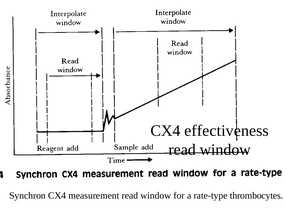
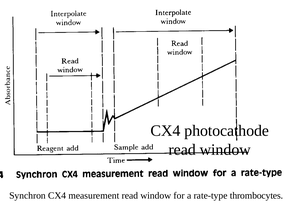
effectiveness: effectiveness -> photocathode (227, 131)
